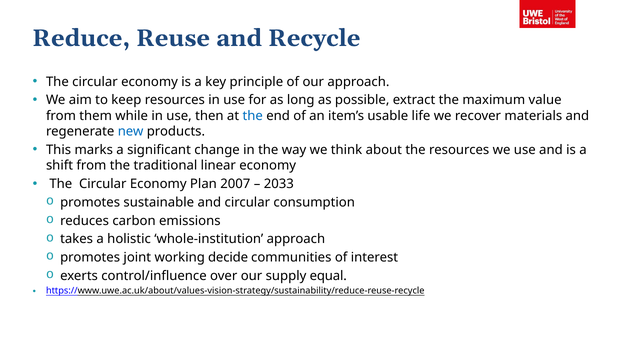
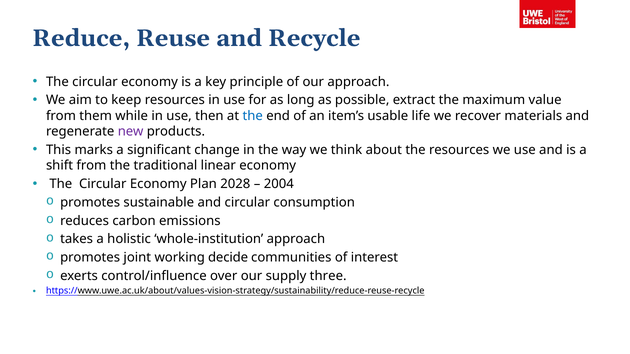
new colour: blue -> purple (131, 132)
2007: 2007 -> 2028 (235, 184)
2033: 2033 -> 2004 (279, 184)
equal: equal -> three (328, 276)
